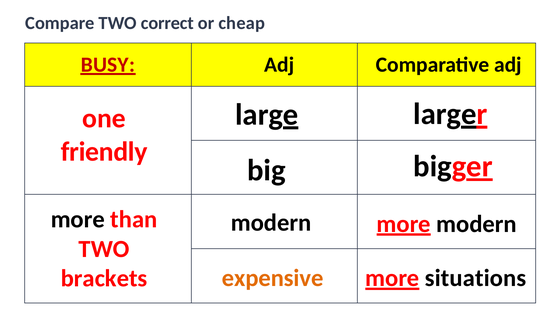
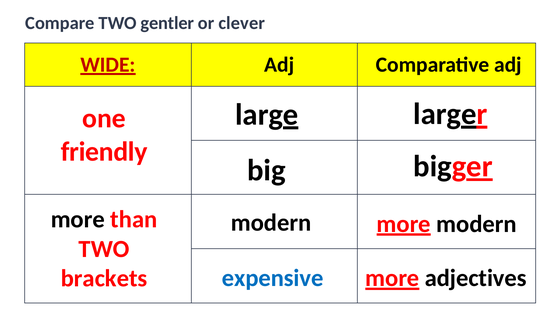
correct: correct -> gentler (167, 23)
cheap: cheap -> clever (242, 23)
BUSY: BUSY -> WIDE (108, 65)
expensive colour: orange -> blue (273, 278)
situations: situations -> adjectives (476, 278)
